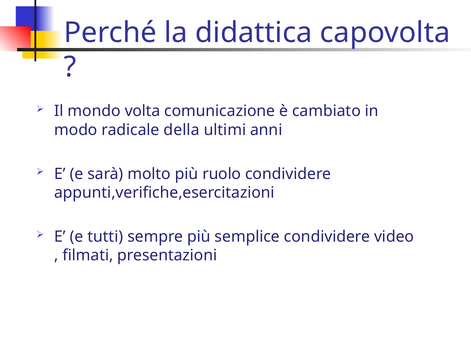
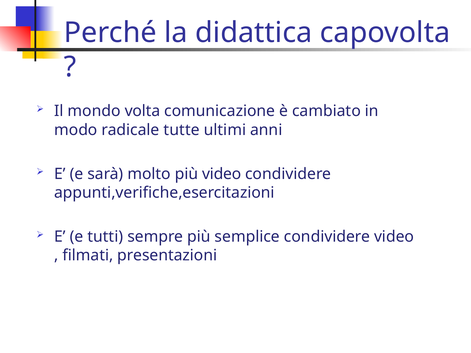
della: della -> tutte (182, 130)
più ruolo: ruolo -> video (222, 174)
